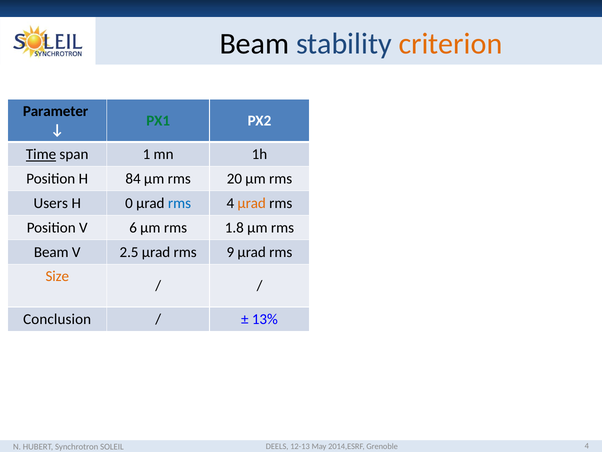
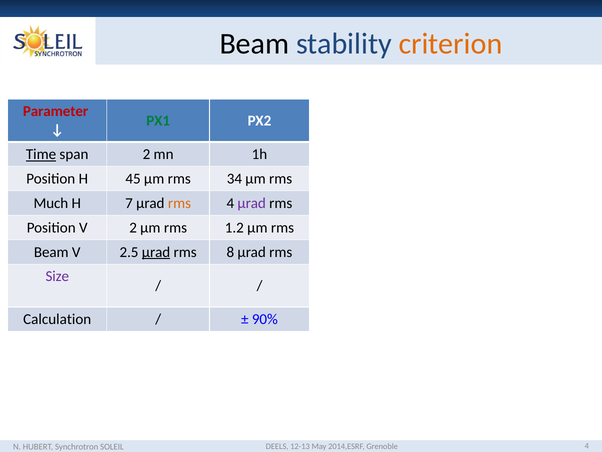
Parameter colour: black -> red (56, 111)
span 1: 1 -> 2 (147, 154)
84: 84 -> 45 (133, 179)
20: 20 -> 34 (234, 179)
Users: Users -> Much (51, 203)
0: 0 -> 7 (129, 203)
rms colour: blue -> orange (179, 203)
µrad colour: orange -> purple (252, 203)
V 6: 6 -> 2 (133, 227)
1.8: 1.8 -> 1.2 (234, 227)
µrad underline: none -> present (156, 252)
9: 9 -> 8 (230, 252)
Size colour: orange -> purple (57, 276)
Conclusion: Conclusion -> Calculation (57, 319)
13%: 13% -> 90% (265, 319)
